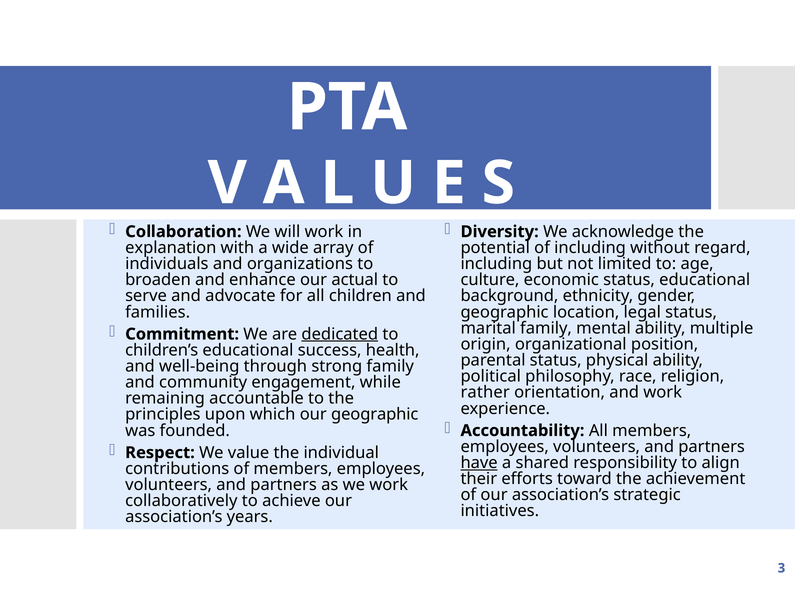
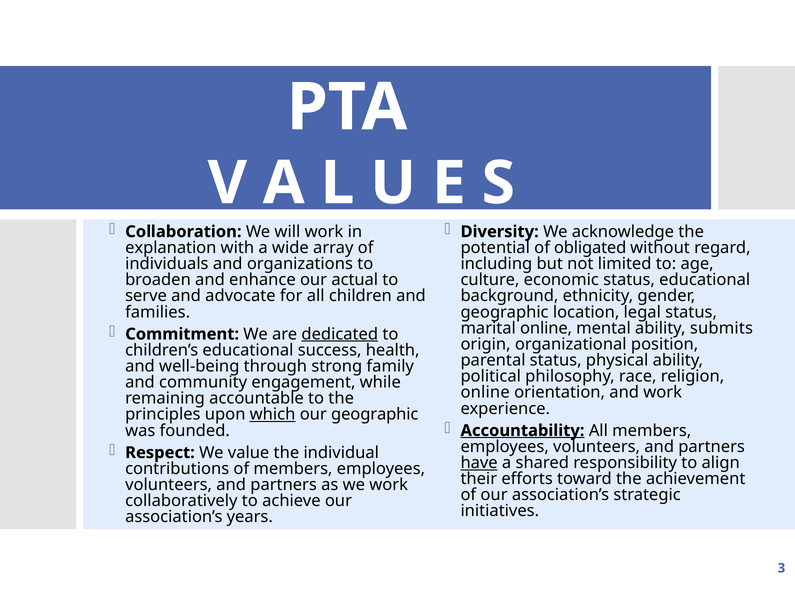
of including: including -> obligated (590, 248)
marital family: family -> online (546, 328)
multiple: multiple -> submits (721, 328)
rather: rather -> online (485, 393)
which underline: none -> present (273, 415)
Accountability underline: none -> present (522, 431)
